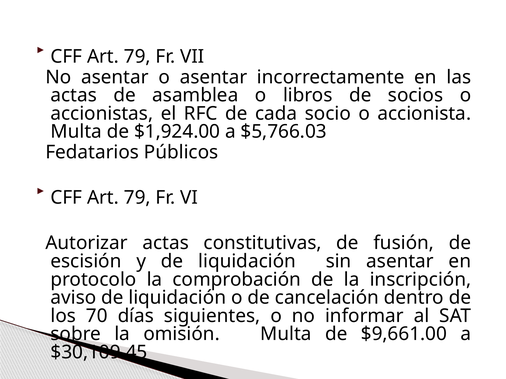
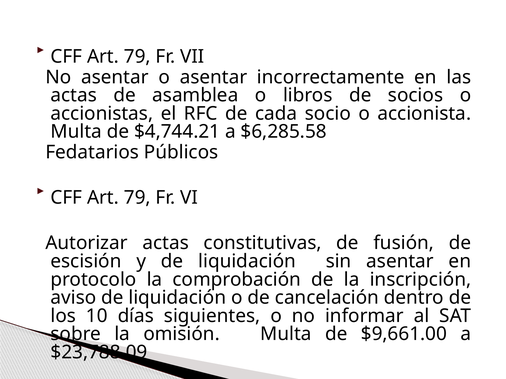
$1,924.00: $1,924.00 -> $4,744.21 (177, 132)
$5,766.03: $5,766.03 -> $6,285.58 (284, 132)
70: 70 -> 10 (97, 316)
$30,109.45: $30,109.45 -> $23,788.09 (99, 353)
